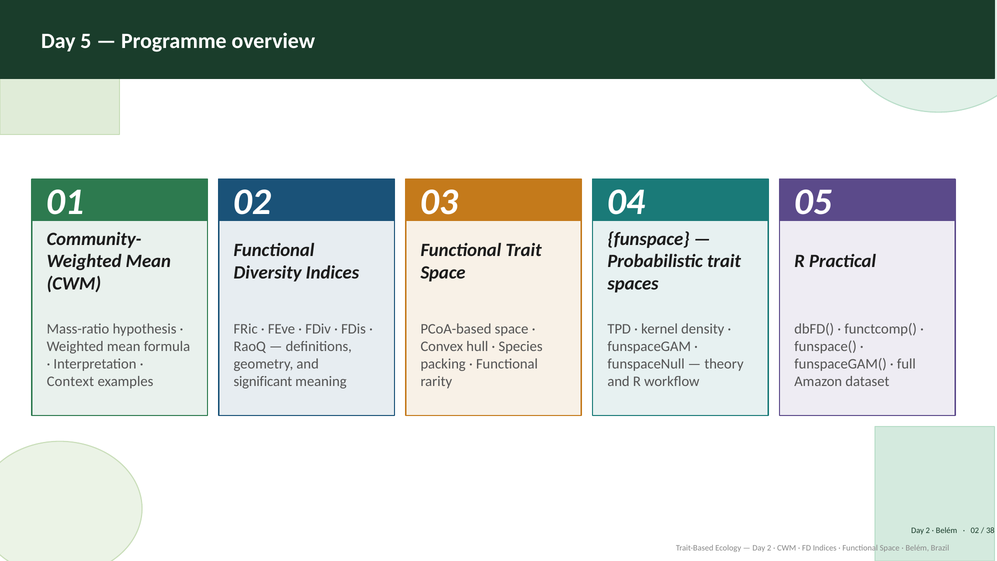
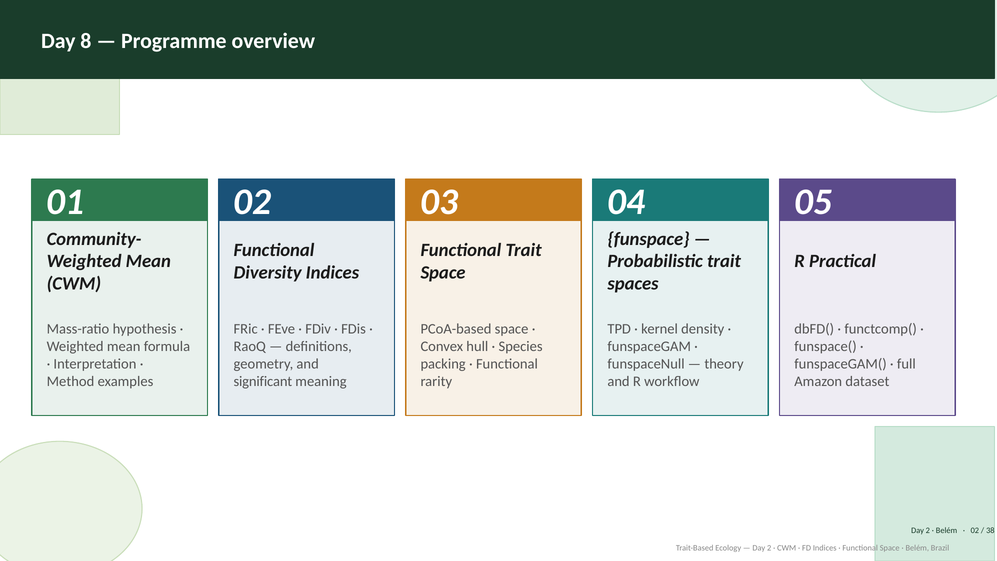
5: 5 -> 8 (86, 41)
Context: Context -> Method (70, 381)
